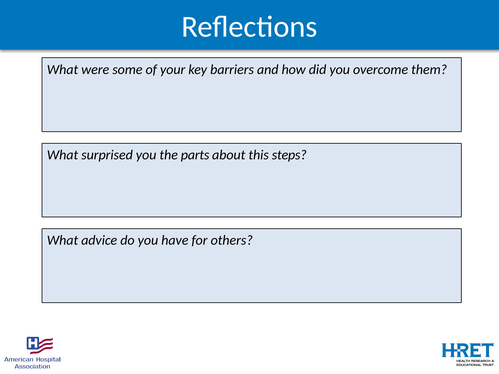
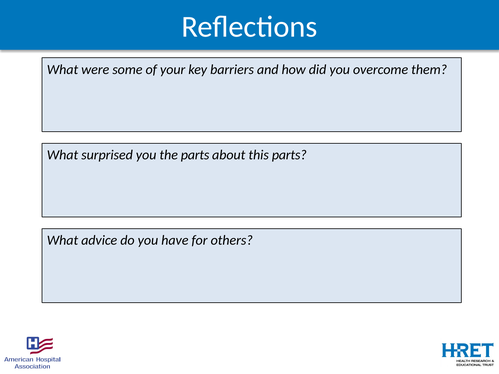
this steps: steps -> parts (289, 155)
